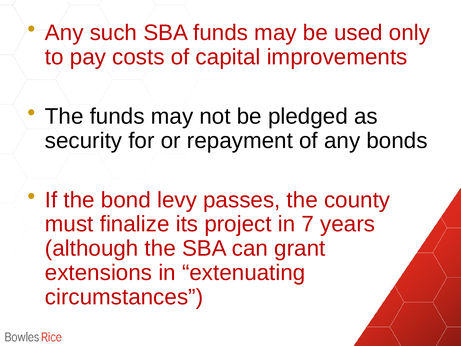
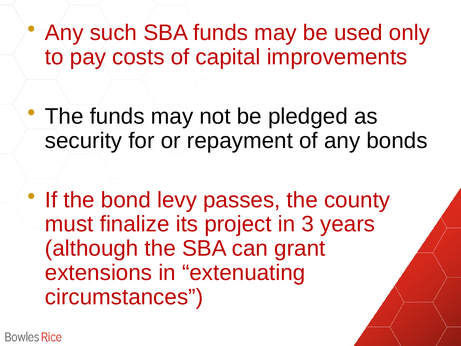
7: 7 -> 3 (308, 224)
